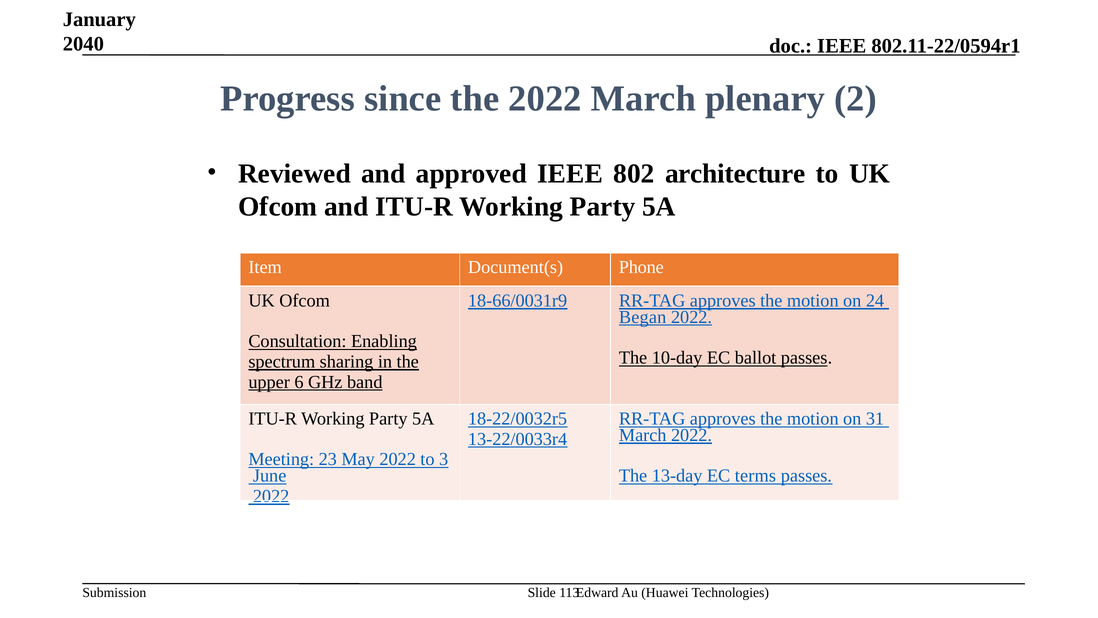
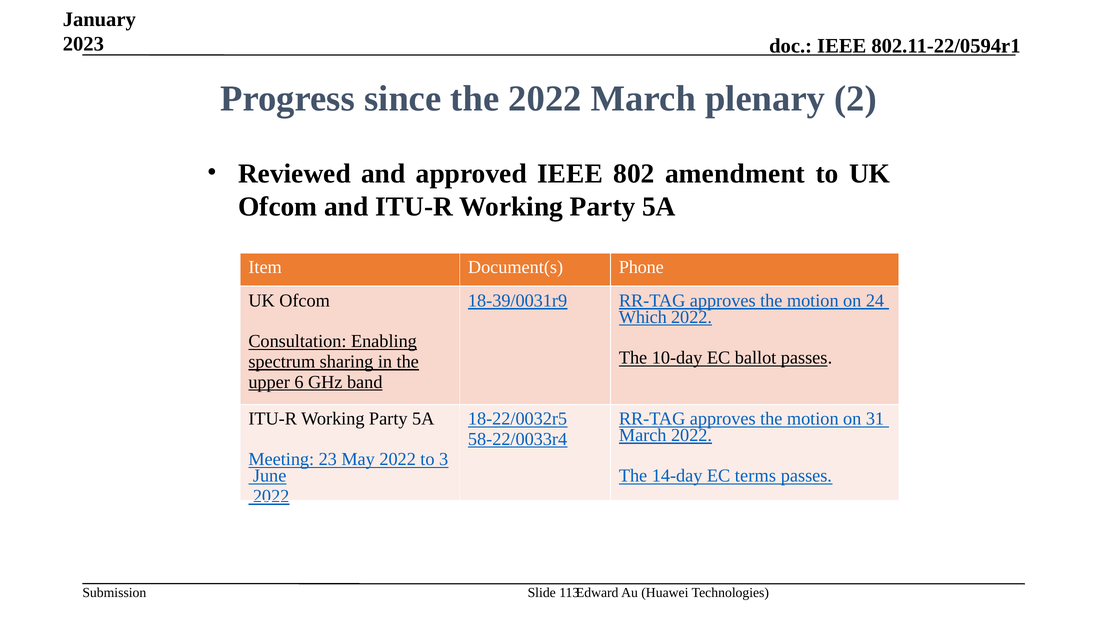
2040: 2040 -> 2023 (83, 44)
architecture: architecture -> amendment (735, 174)
18-66/0031r9: 18-66/0031r9 -> 18-39/0031r9 (518, 300)
Began: Began -> Which (643, 317)
13-22/0033r4: 13-22/0033r4 -> 58-22/0033r4 (518, 439)
13-day: 13-day -> 14-day (677, 476)
